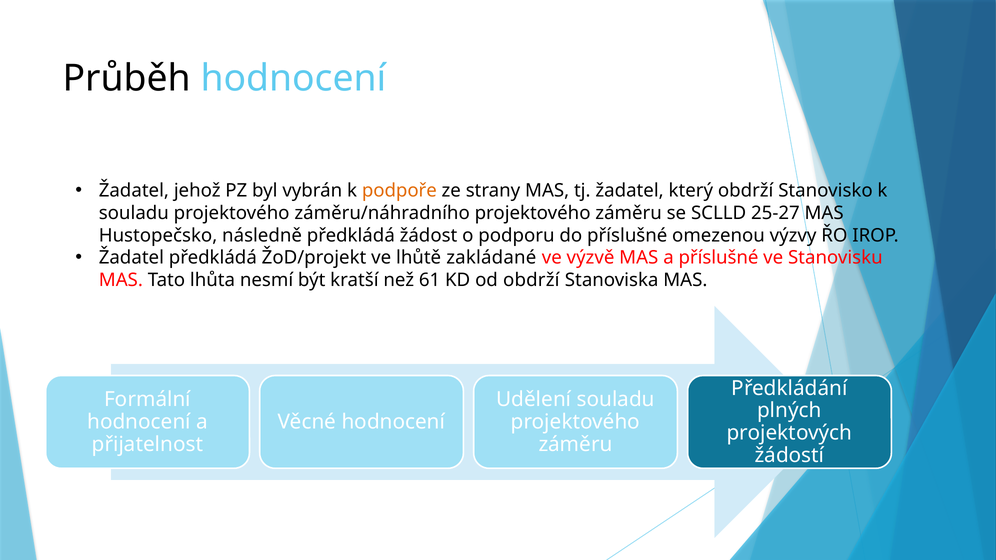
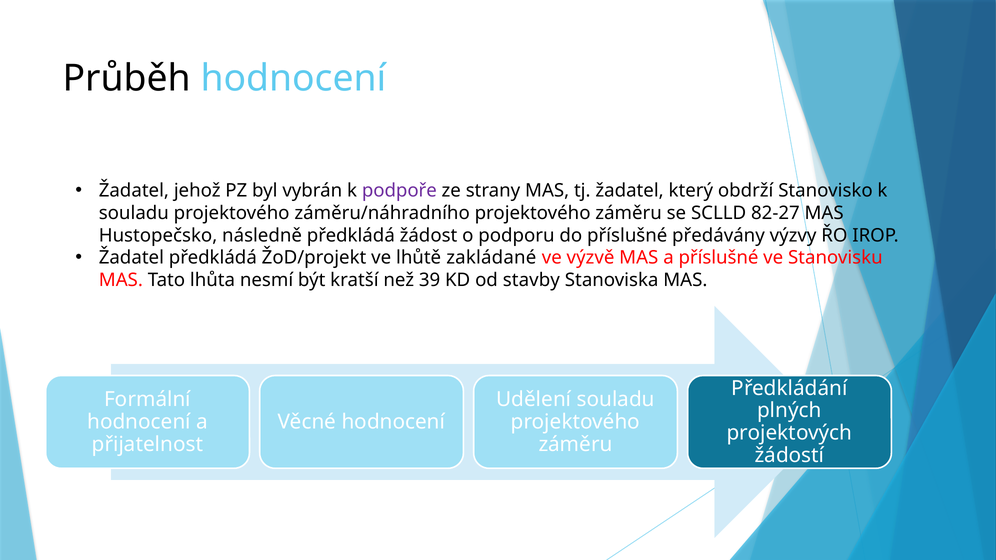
podpoře colour: orange -> purple (399, 191)
25-27: 25-27 -> 82-27 (775, 213)
omezenou: omezenou -> předávány (718, 235)
61: 61 -> 39 (430, 280)
od obdrží: obdrží -> stavby (531, 280)
